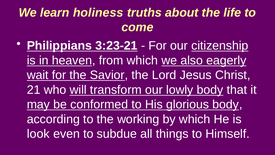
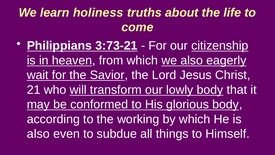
3:23-21: 3:23-21 -> 3:73-21 (116, 46)
look: look -> also (38, 134)
